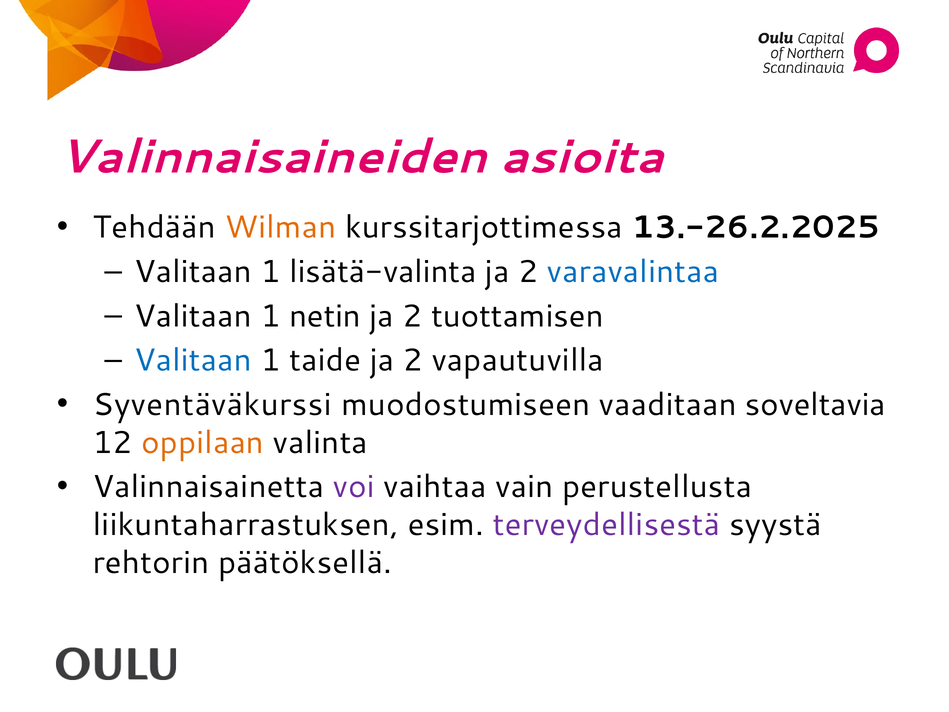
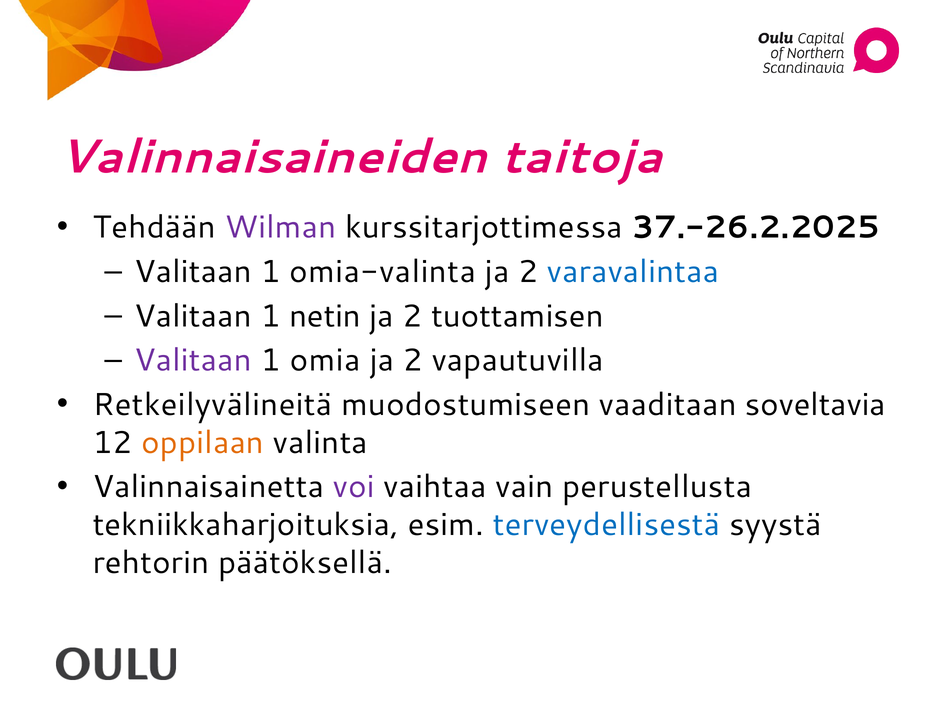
asioita: asioita -> taitoja (582, 157)
Wilman colour: orange -> purple (281, 227)
13.-26.2.2025: 13.-26.2.2025 -> 37.-26.2.2025 (756, 227)
lisätä-valinta: lisätä-valinta -> omia-valinta (383, 272)
Valitaan colour: blue -> purple (193, 360)
taide: taide -> omia (325, 360)
Syventäväkurssi: Syventäväkurssi -> Retkeilyvälineitä (212, 405)
liikuntaharrastuksen: liikuntaharrastuksen -> tekniikkaharjoituksia (246, 525)
terveydellisestä colour: purple -> blue (607, 525)
